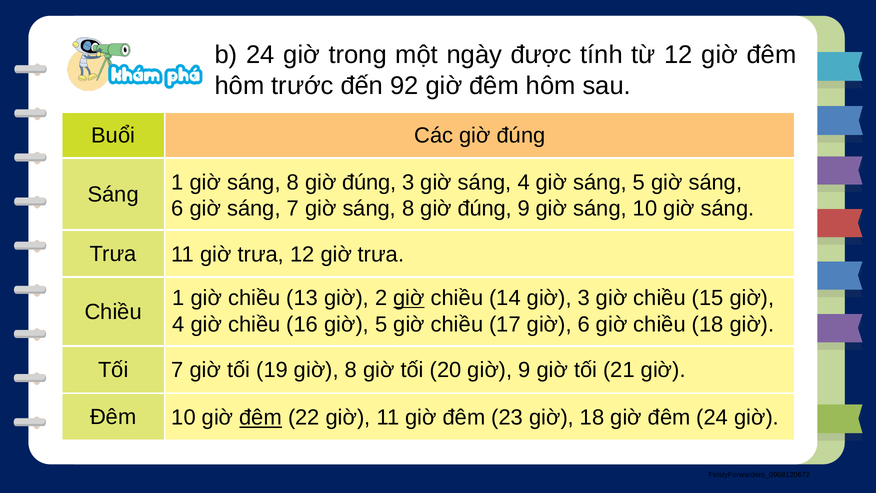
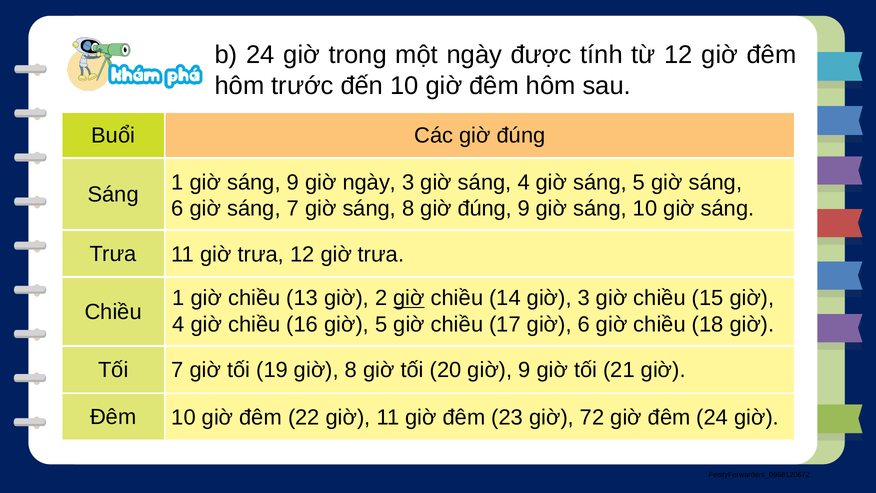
đến 92: 92 -> 10 (404, 86)
1 giờ sáng 8: 8 -> 9 (293, 182)
đúng: đúng -> ngày (369, 182)
đêm underline: present -> none (261, 418)
giờ 18: 18 -> 72 (592, 418)
